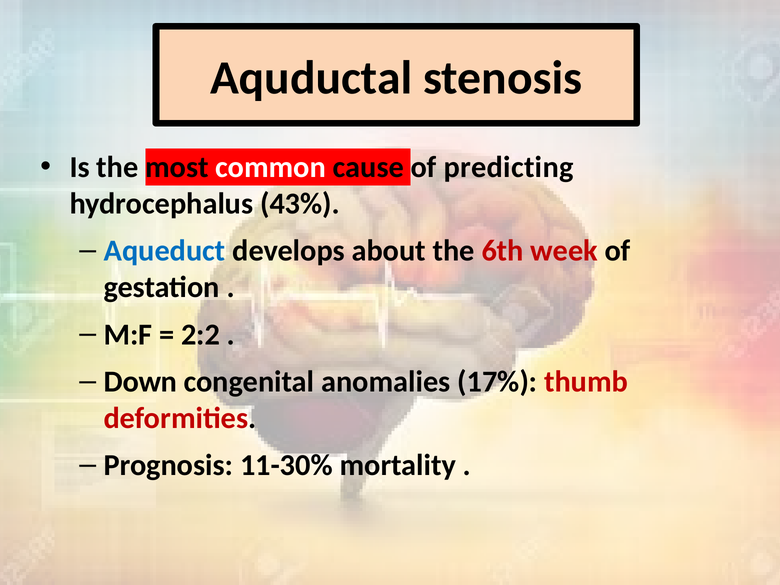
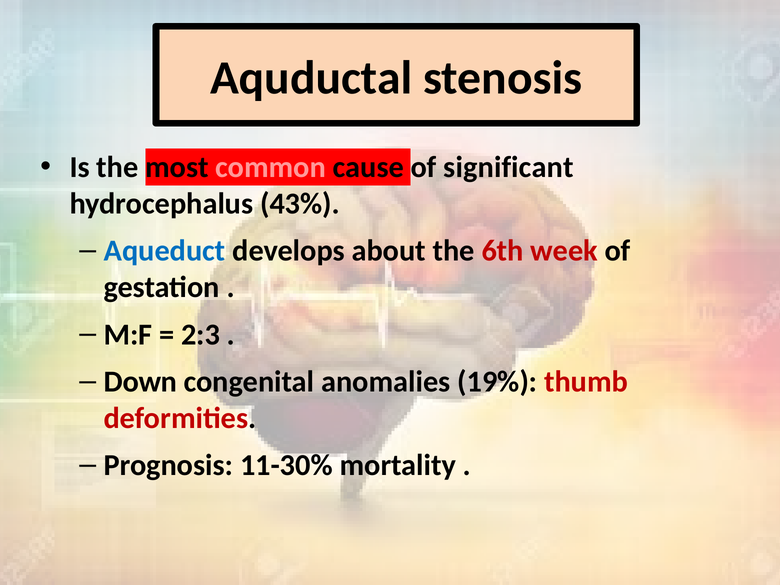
common colour: white -> pink (271, 167)
predicting: predicting -> significant (509, 167)
2:2: 2:2 -> 2:3 (201, 335)
17%: 17% -> 19% (497, 382)
